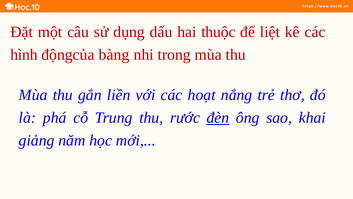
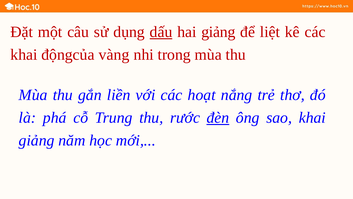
dấu underline: none -> present (161, 32)
hai thuộc: thuộc -> giảng (218, 32)
hình: hình -> khai (24, 54)
bàng: bàng -> vàng (114, 54)
